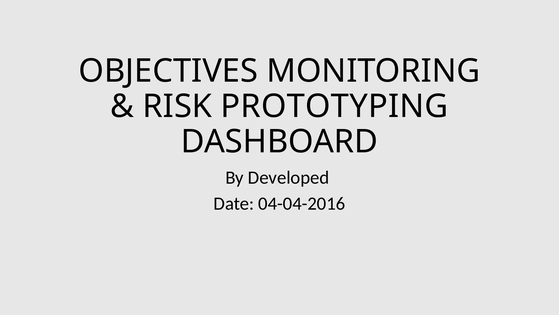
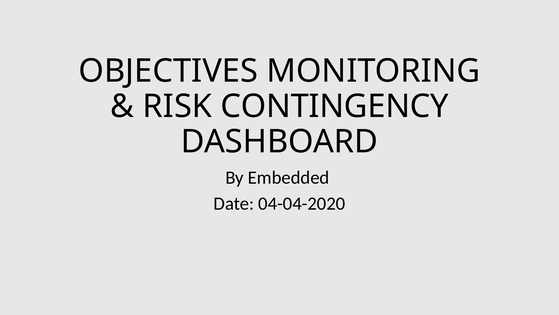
PROTOTYPING: PROTOTYPING -> CONTINGENCY (335, 106)
Developed: Developed -> Embedded (289, 177)
04-04-2016: 04-04-2016 -> 04-04-2020 (302, 203)
